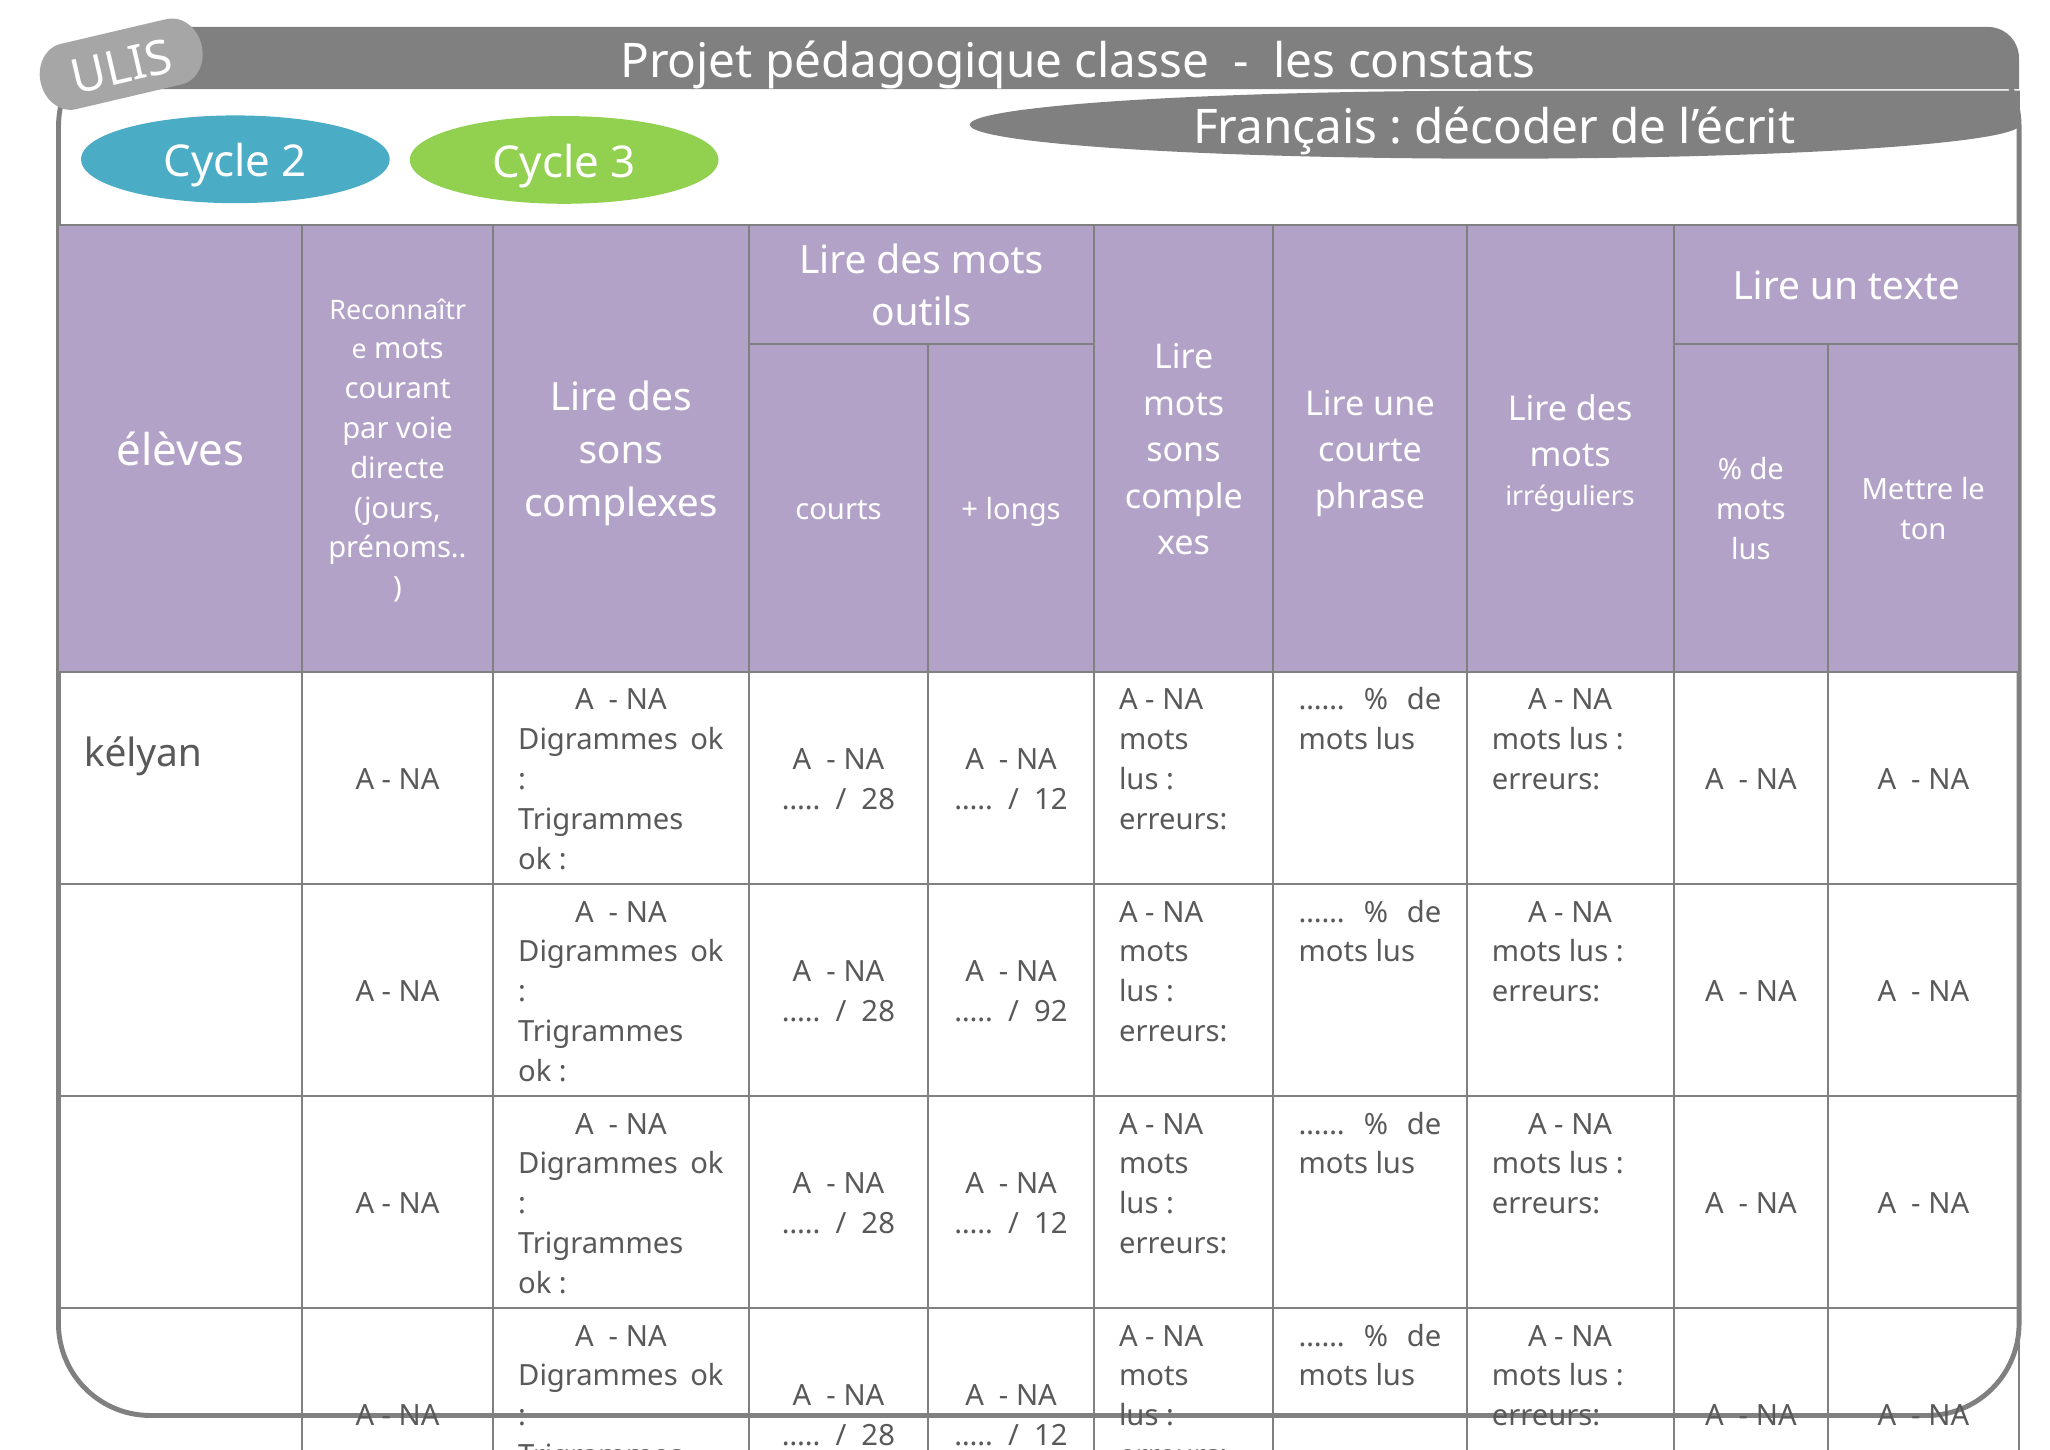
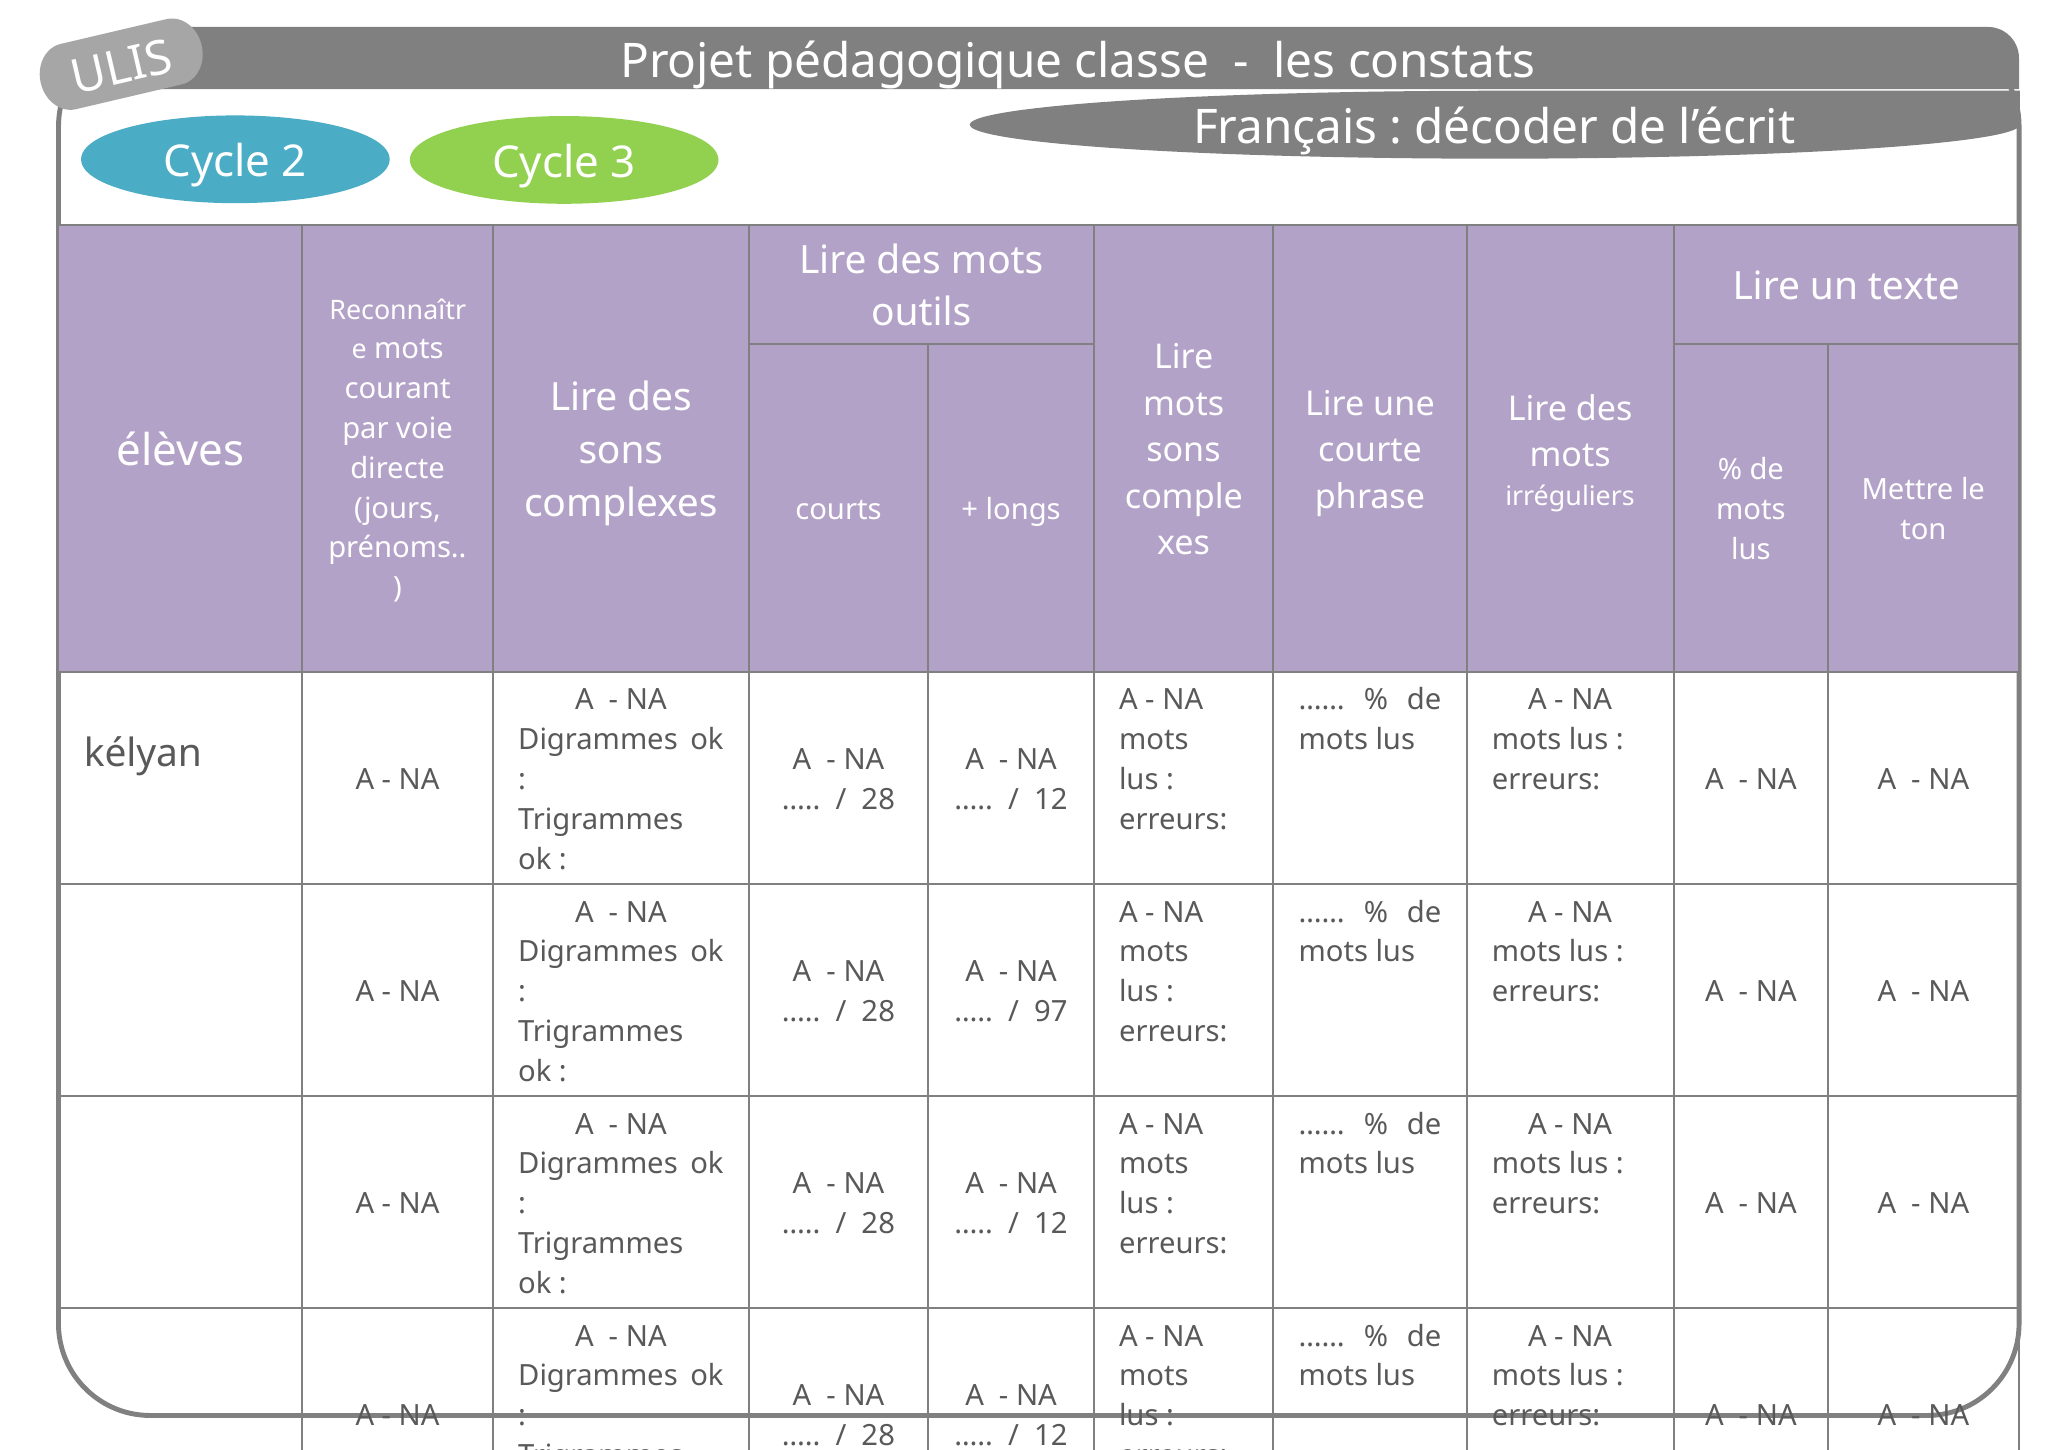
92: 92 -> 97 (1051, 1011)
